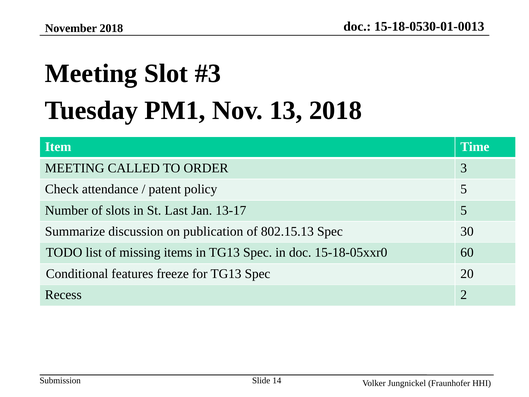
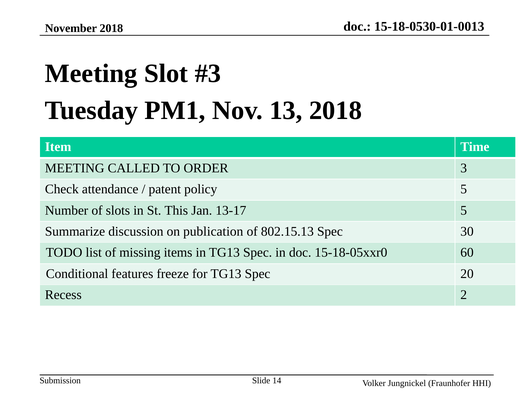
Last: Last -> This (176, 210)
